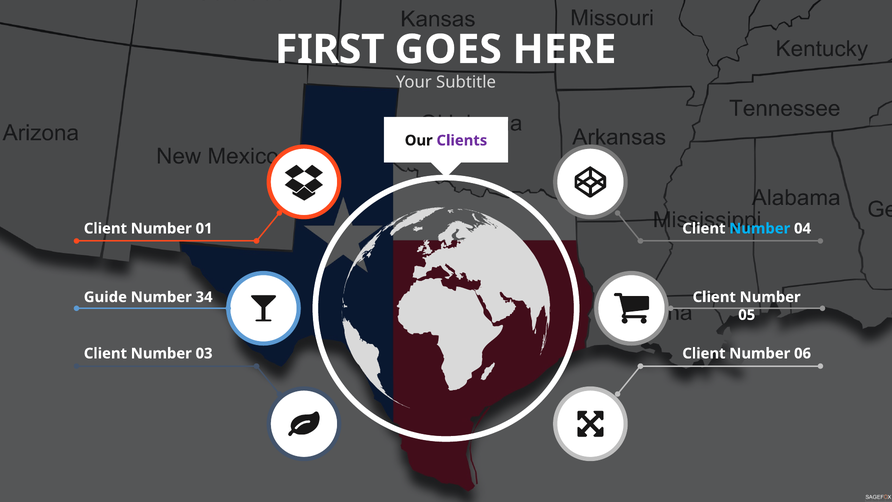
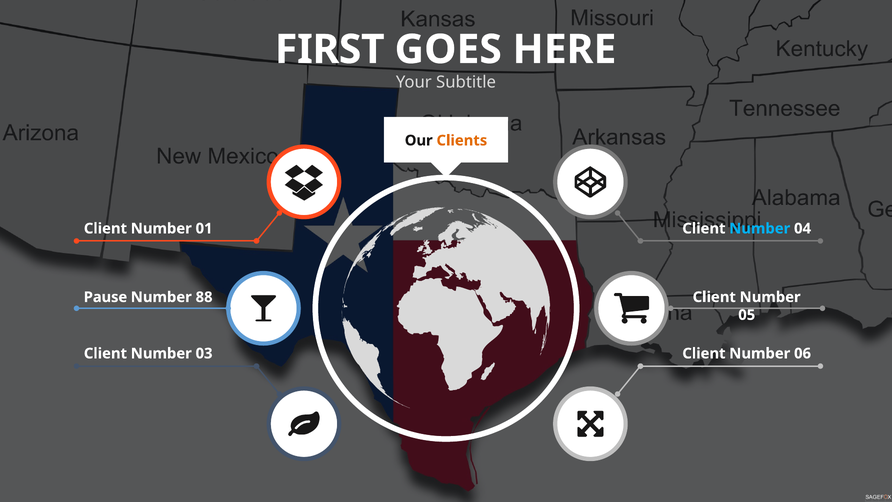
Clients colour: purple -> orange (462, 140)
Guide: Guide -> Pause (105, 297)
34: 34 -> 88 (204, 297)
